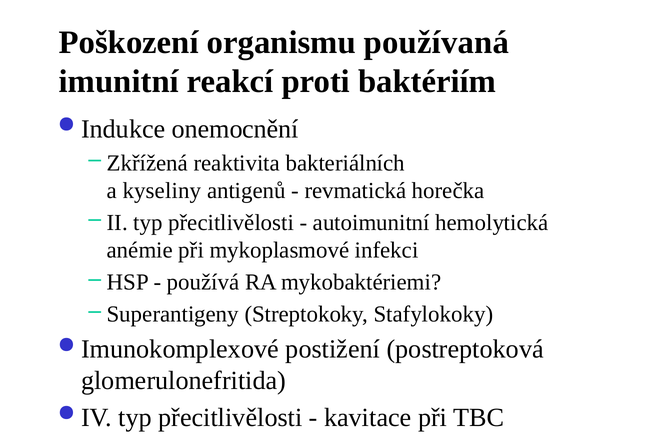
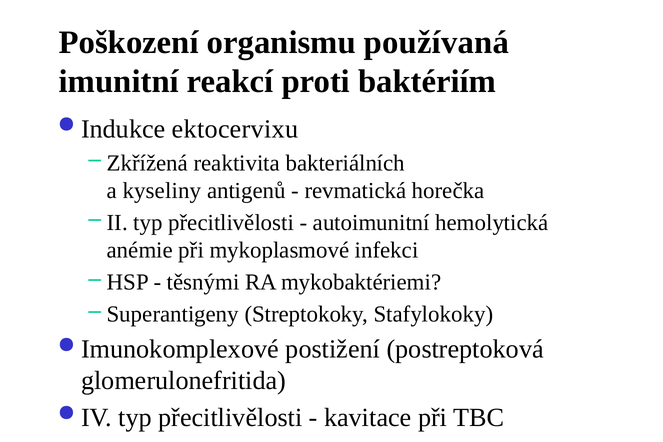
onemocnění: onemocnění -> ektocervixu (235, 129)
používá: používá -> těsnými (203, 282)
